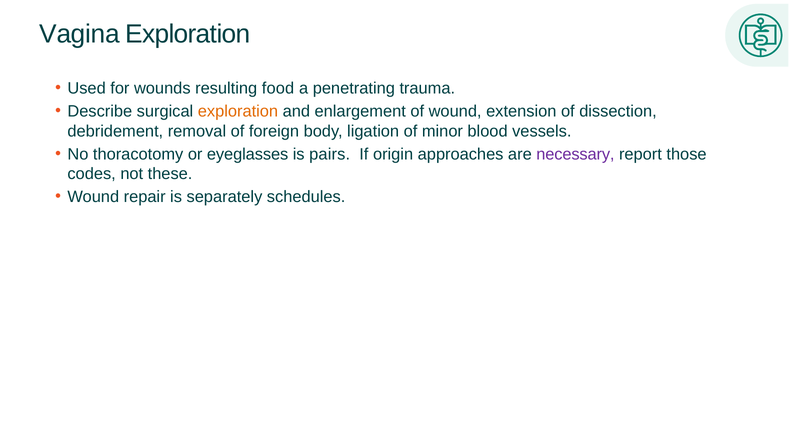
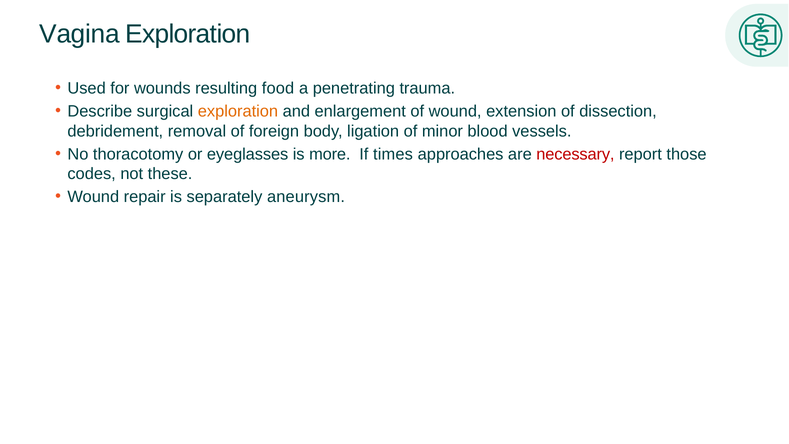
pairs: pairs -> more (330, 154)
origin: origin -> times (393, 154)
necessary colour: purple -> red (575, 154)
schedules: schedules -> aneurysm (306, 197)
